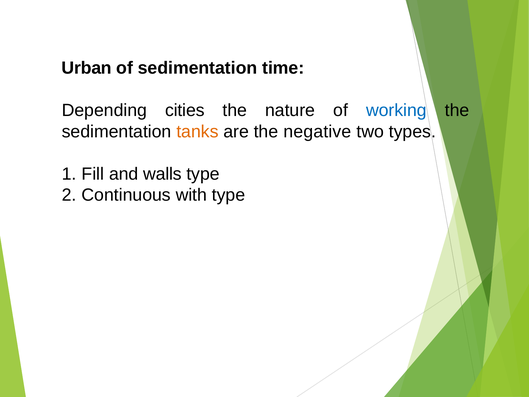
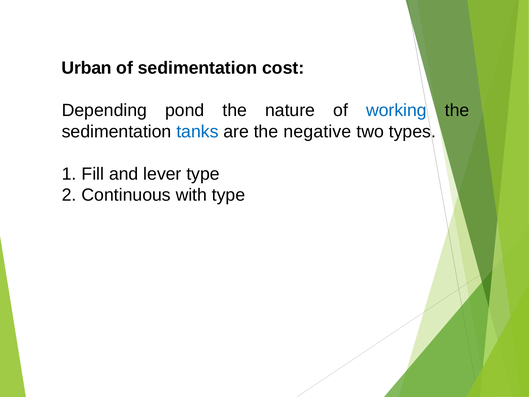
time: time -> cost (283, 68)
cities: cities -> pond (185, 110)
tanks colour: orange -> blue (197, 132)
walls: walls -> lever (162, 174)
